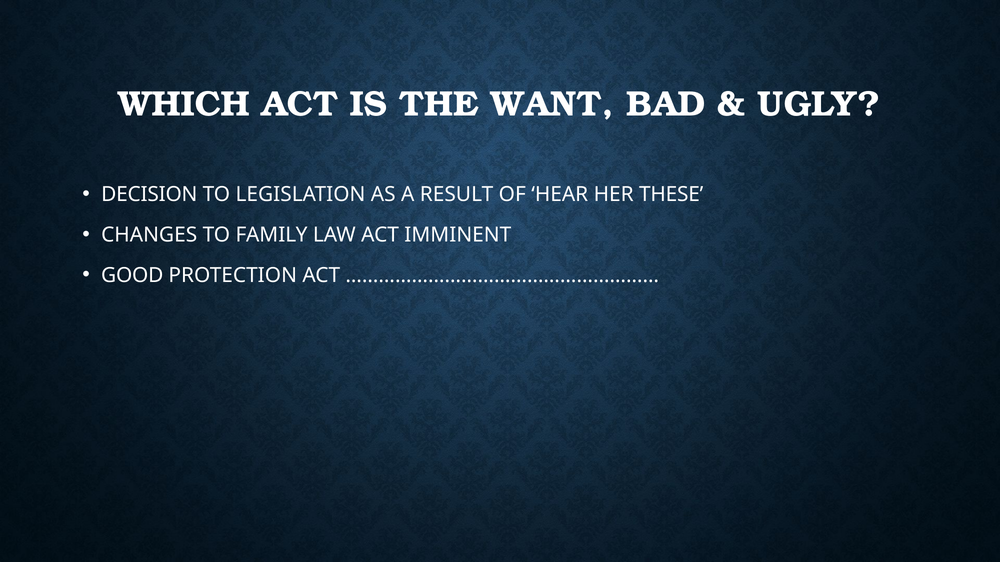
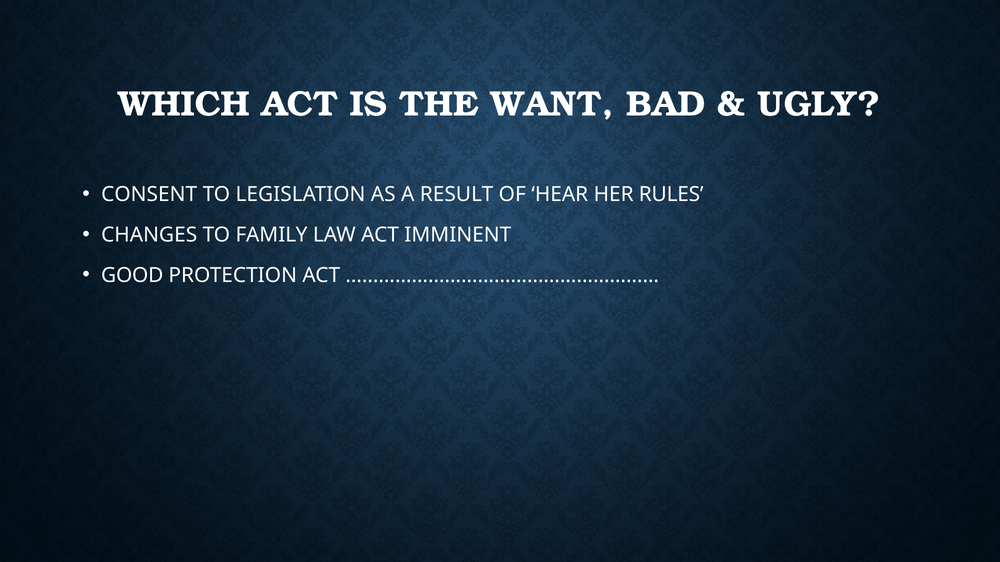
DECISION: DECISION -> CONSENT (149, 195)
THESE: THESE -> RULES (671, 195)
